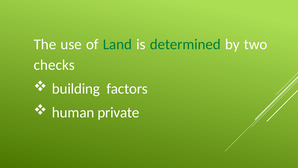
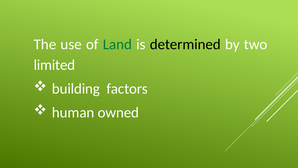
determined colour: green -> black (185, 44)
checks: checks -> limited (54, 65)
private: private -> owned (118, 112)
